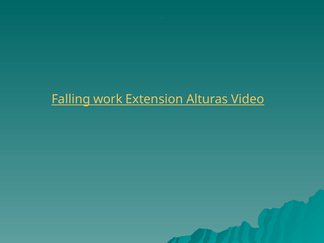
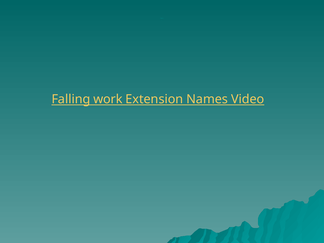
Alturas: Alturas -> Names (207, 99)
